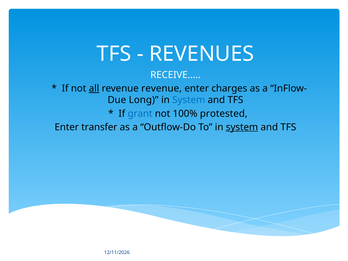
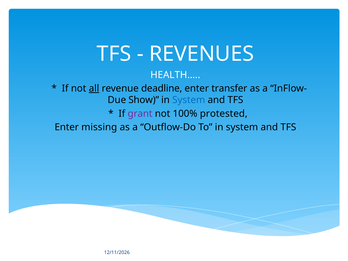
RECEIVE…: RECEIVE… -> HEALTH… (175, 75)
revenue revenue: revenue -> deadline (162, 88)
charges: charges -> transfer (229, 88)
Long: Long -> Show (144, 100)
grant colour: blue -> purple (140, 114)
transfer: transfer -> missing (99, 127)
system underline: present -> none (242, 127)
